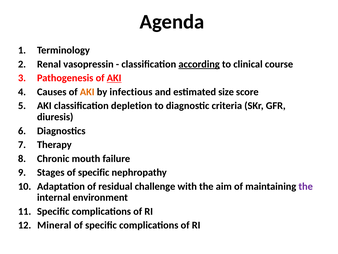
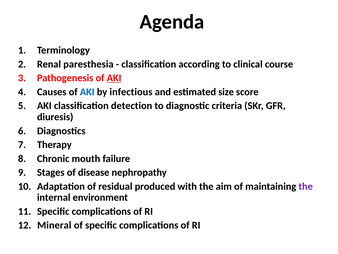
vasopressin: vasopressin -> paresthesia (88, 64)
according underline: present -> none (199, 64)
AKI colour: orange -> blue (87, 92)
depletion: depletion -> detection (132, 106)
Stages of specific: specific -> disease (94, 172)
challenge: challenge -> produced (155, 186)
